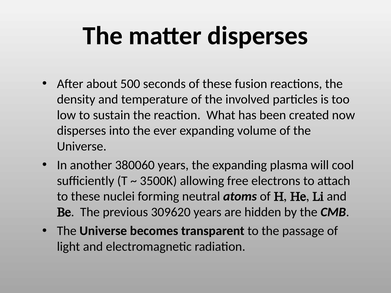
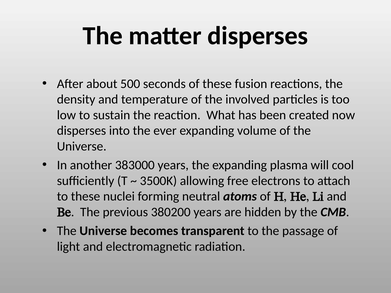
380060: 380060 -> 383000 (135, 165)
309620: 309620 -> 380200 (171, 212)
